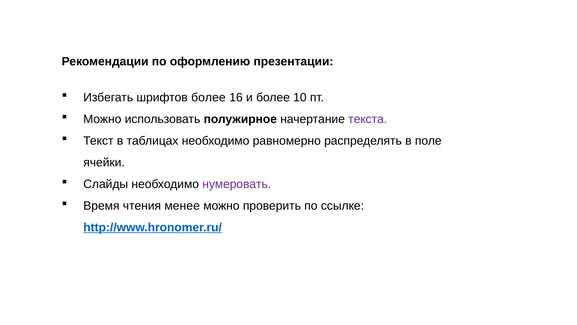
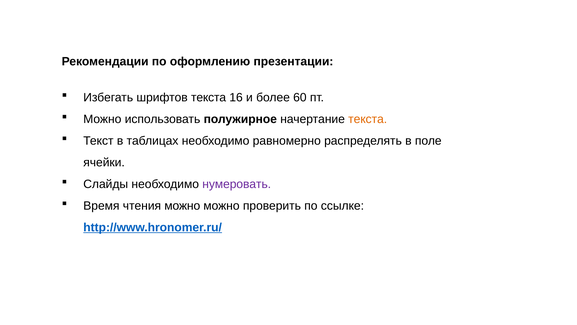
шрифтов более: более -> текста (209, 97)
10: 10 -> 60 (300, 97)
текста colour: purple -> orange (368, 119)
чтения менее: менее -> можно (182, 206)
